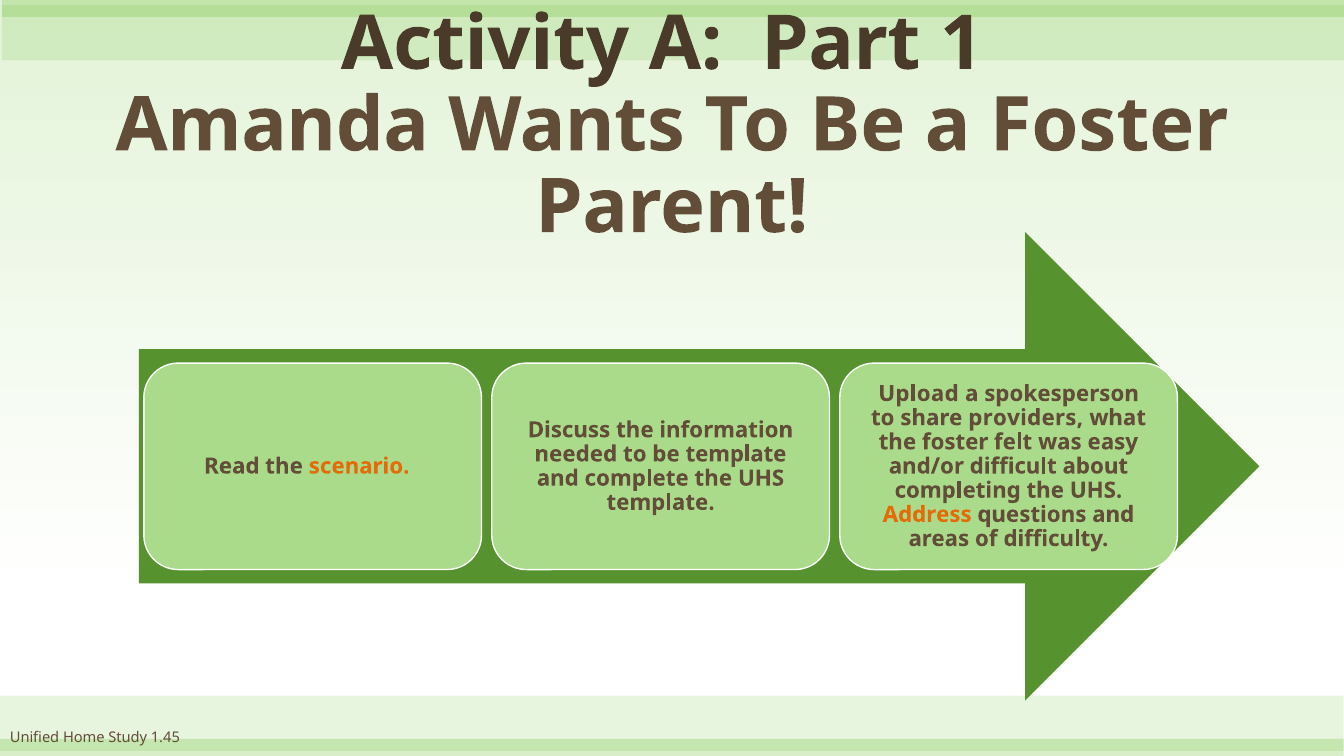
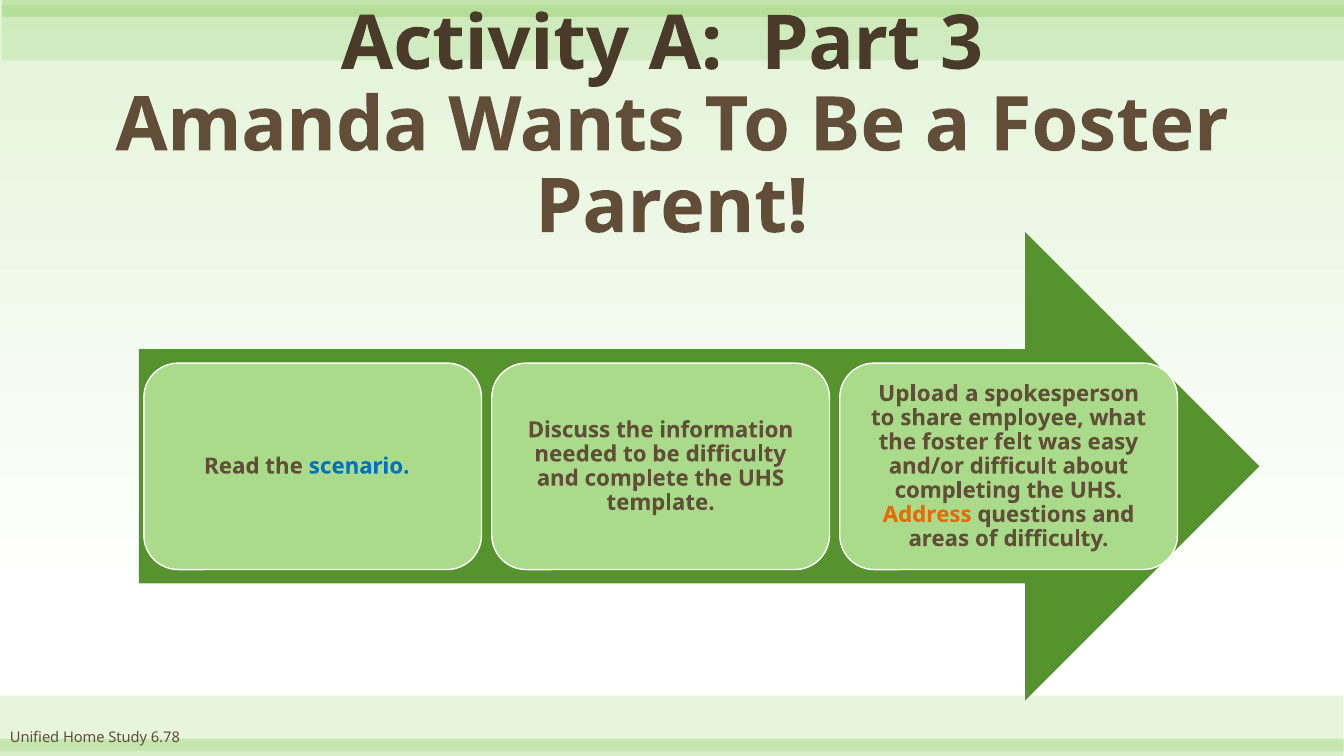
1: 1 -> 3 (962, 44)
providers: providers -> employee (1026, 418)
be template: template -> difficulty (736, 454)
scenario colour: orange -> blue (359, 466)
1.45: 1.45 -> 6.78 (165, 737)
